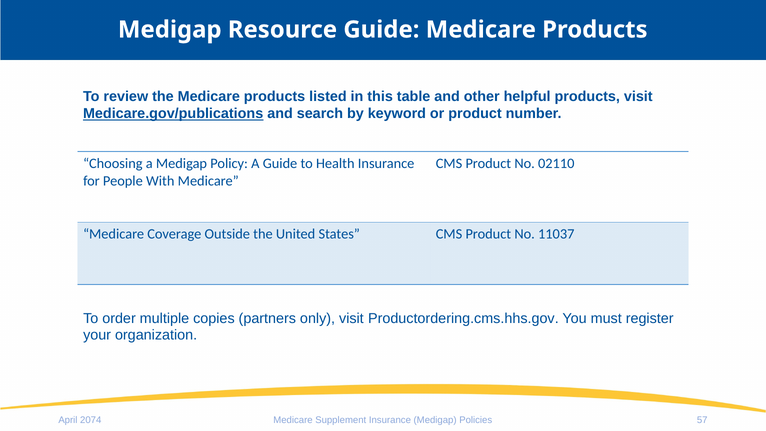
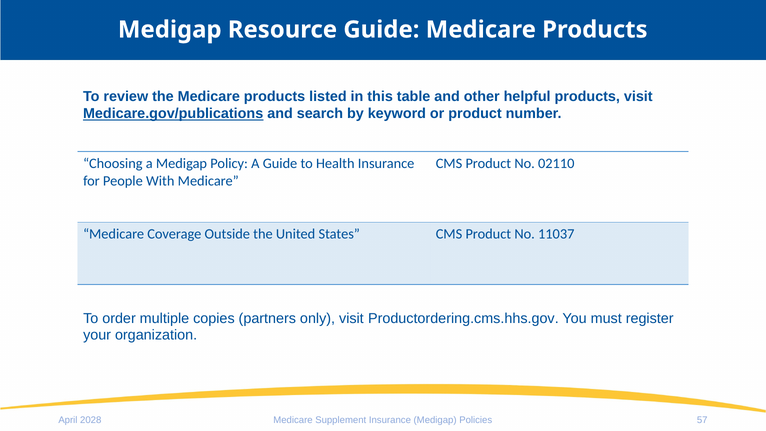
2074: 2074 -> 2028 (91, 420)
